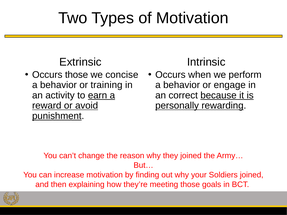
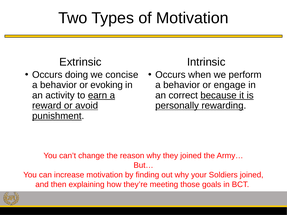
Occurs those: those -> doing (77, 75)
training: training -> evoking (107, 85)
